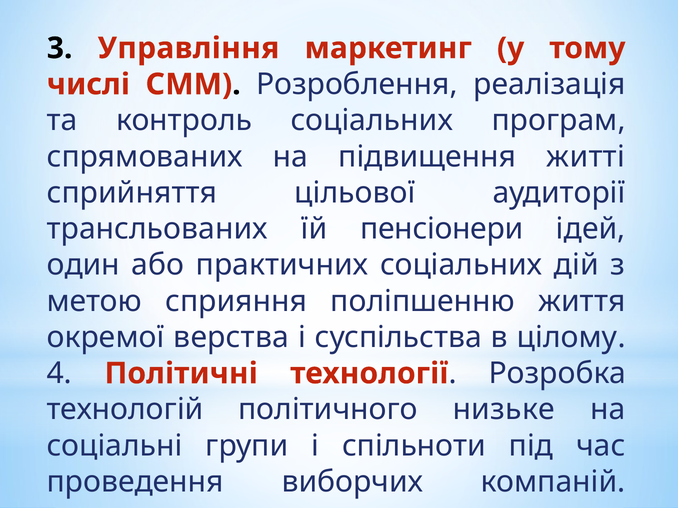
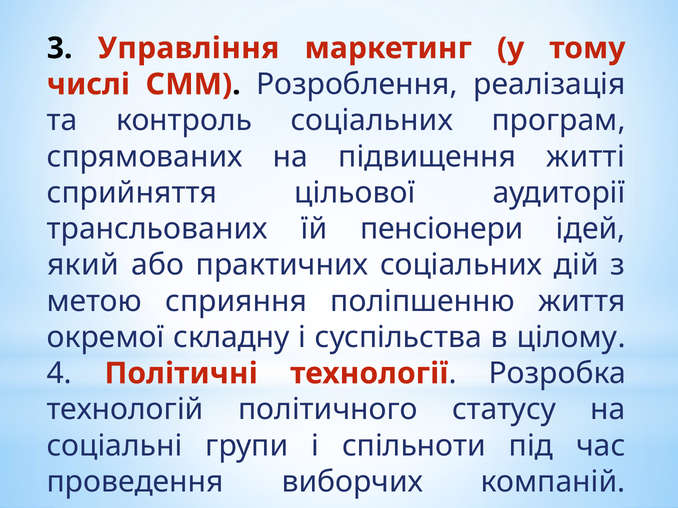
один: один -> який (83, 265)
верства: верства -> складну (231, 338)
низьке: низьке -> статусу (504, 410)
